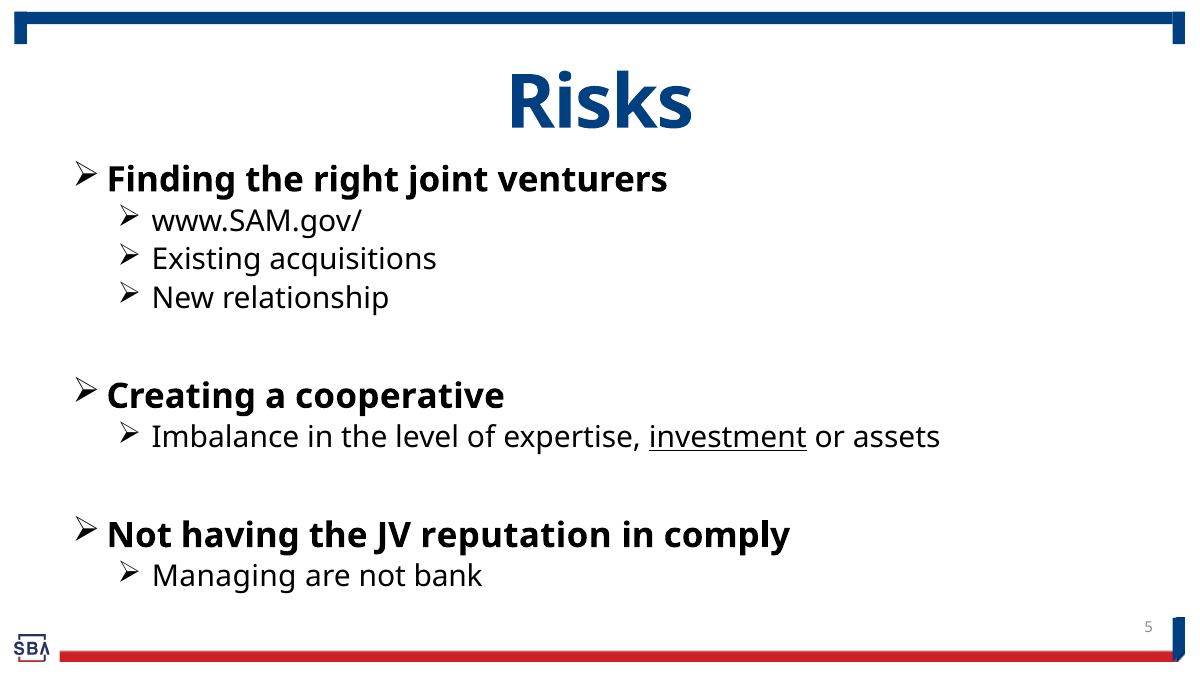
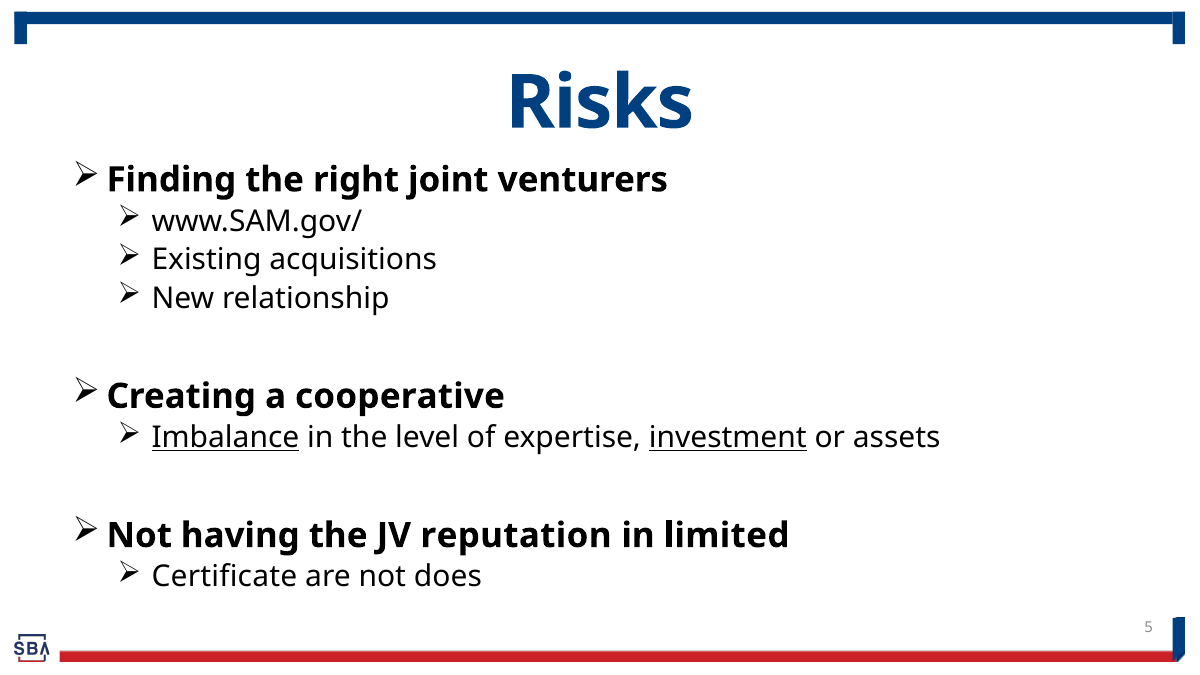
Imbalance underline: none -> present (225, 438)
comply: comply -> limited (727, 536)
Managing: Managing -> Certificate (224, 577)
bank: bank -> does (448, 577)
